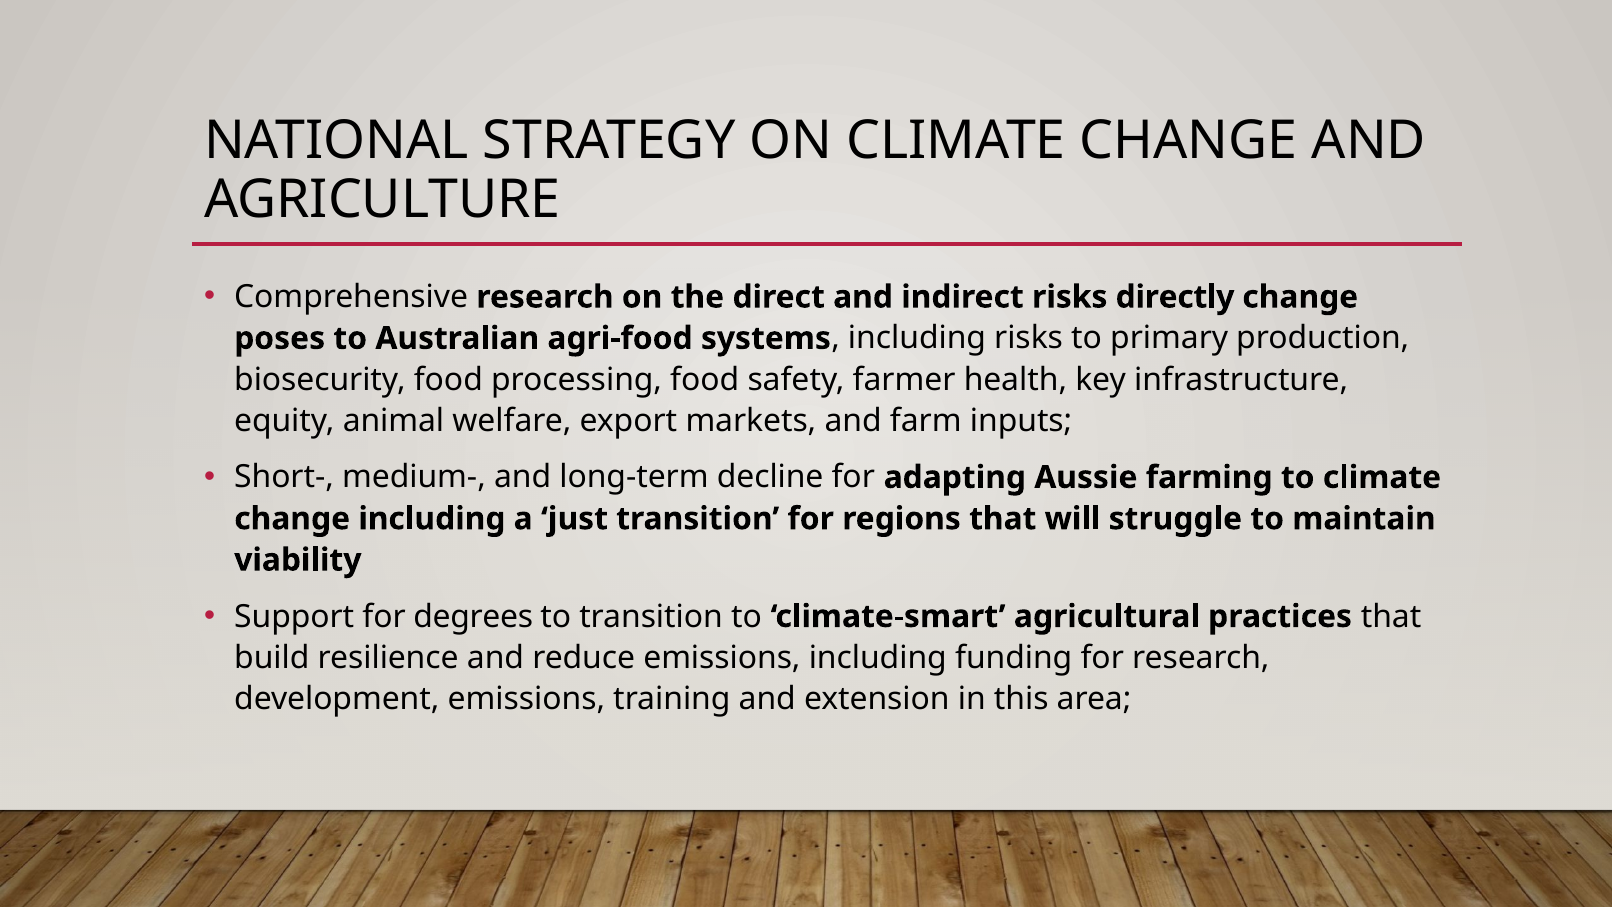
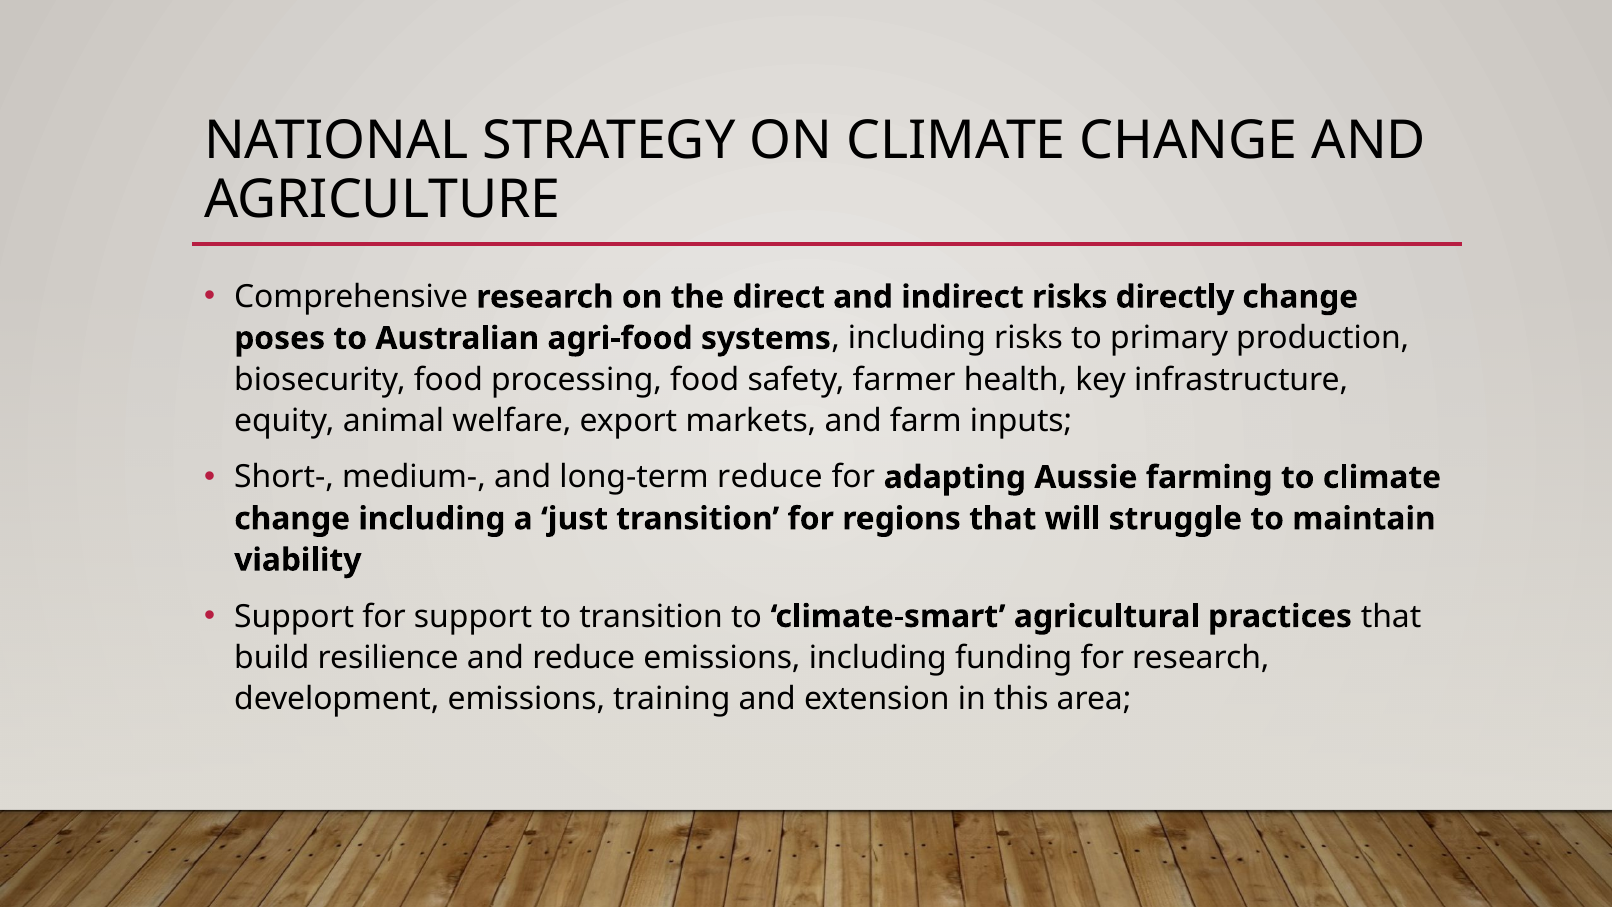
long-term decline: decline -> reduce (770, 477)
for degrees: degrees -> support (473, 616)
